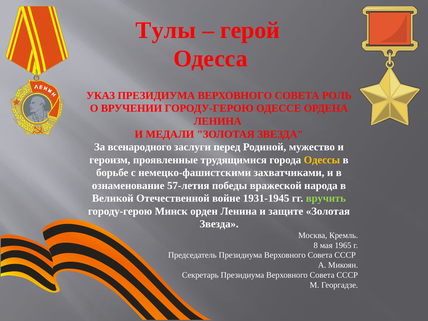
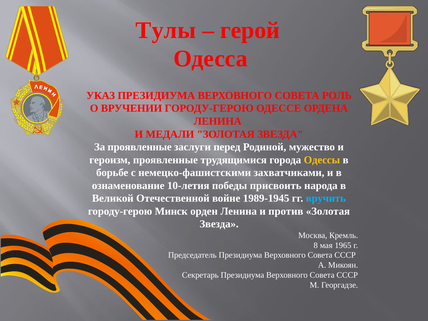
За всенародного: всенародного -> проявленные (140, 147)
57-летия: 57-летия -> 10-летия (188, 185)
вражеской: вражеской -> присвоить (276, 185)
1931-1945: 1931-1945 -> 1989-1945 (266, 198)
вручить colour: light green -> light blue (326, 198)
защите: защите -> против (286, 211)
